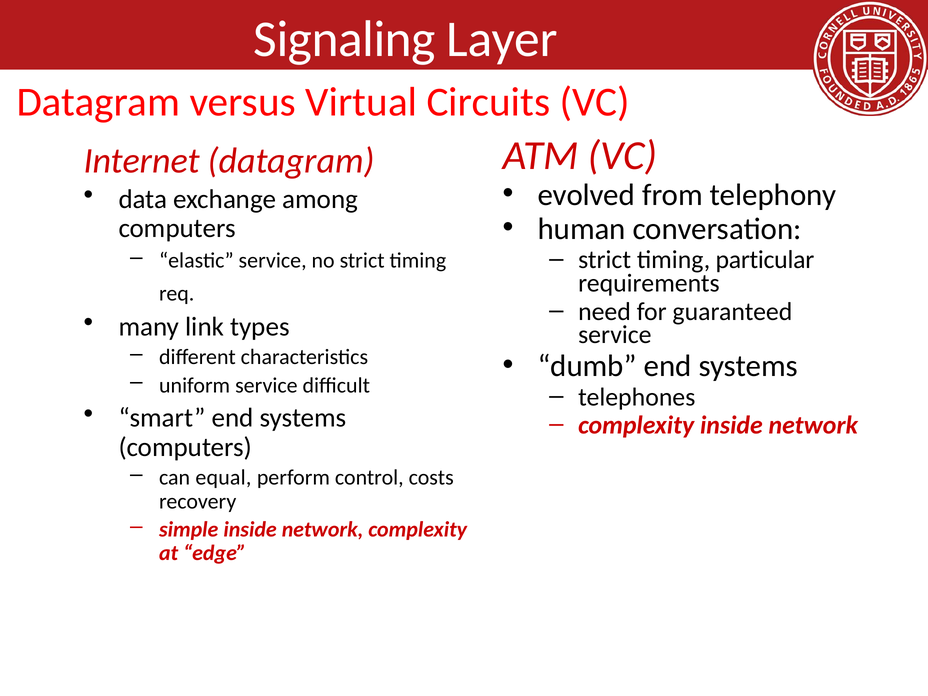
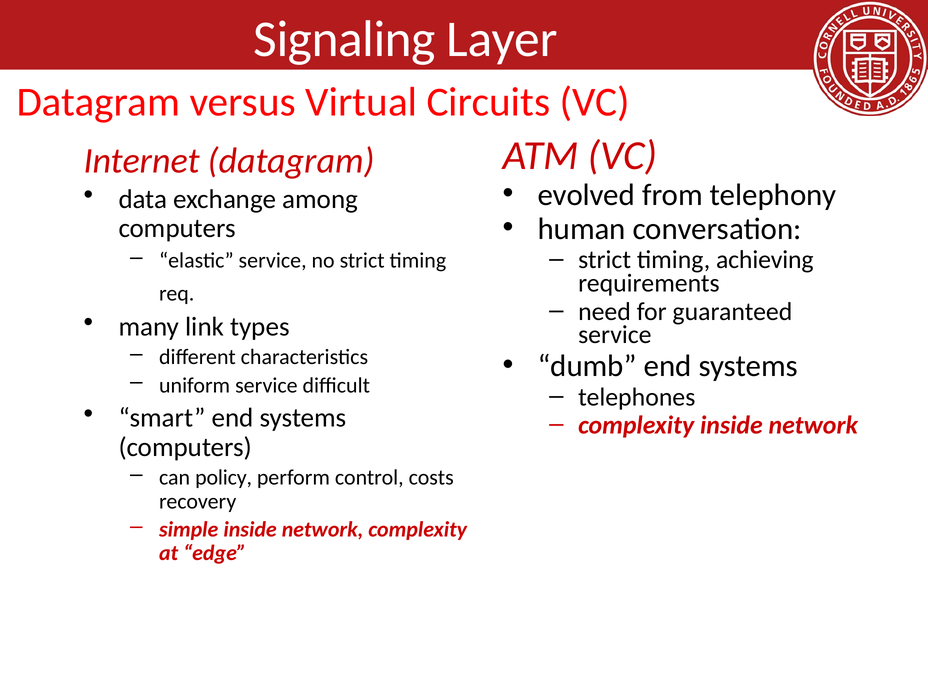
particular: particular -> achieving (765, 260)
equal: equal -> policy (224, 478)
